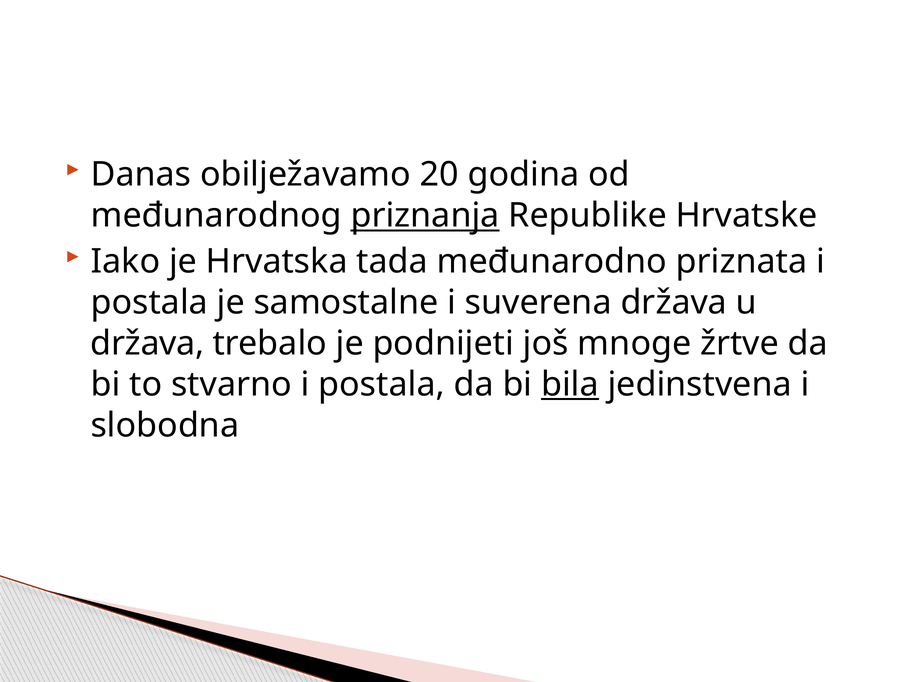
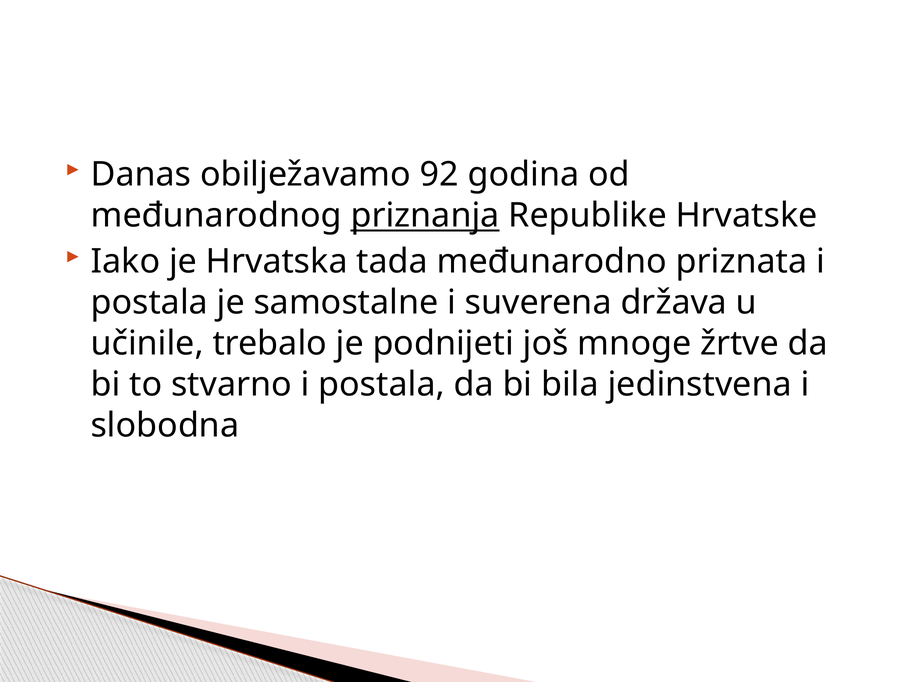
20: 20 -> 92 (439, 175)
država: država -> učinile (147, 343)
bila underline: present -> none (570, 384)
